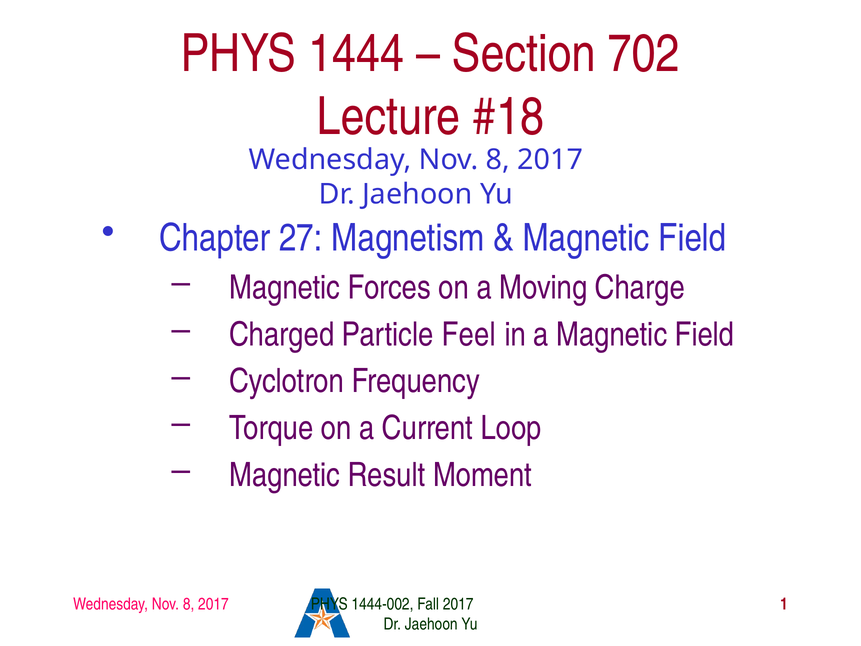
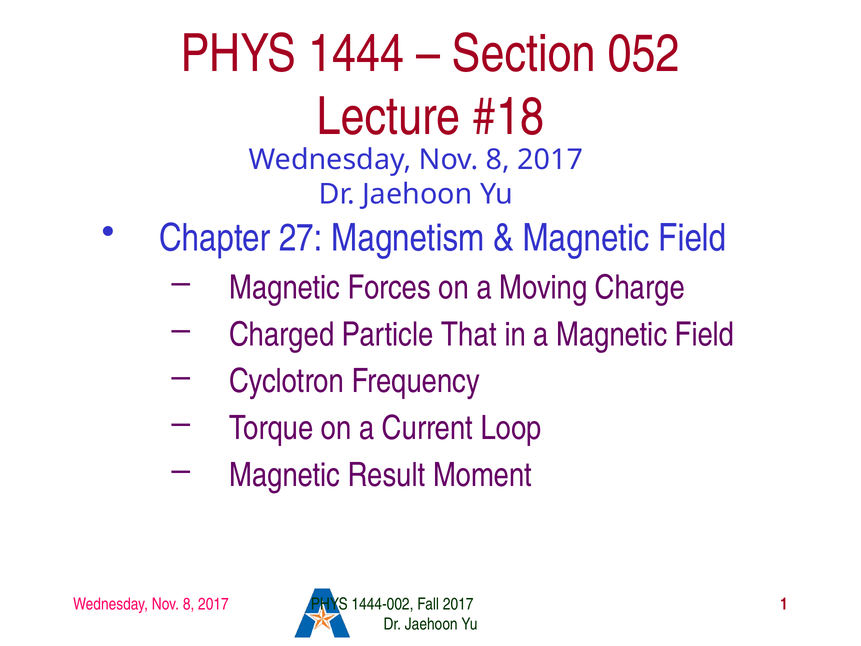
702: 702 -> 052 (644, 54)
Feel: Feel -> That (469, 334)
